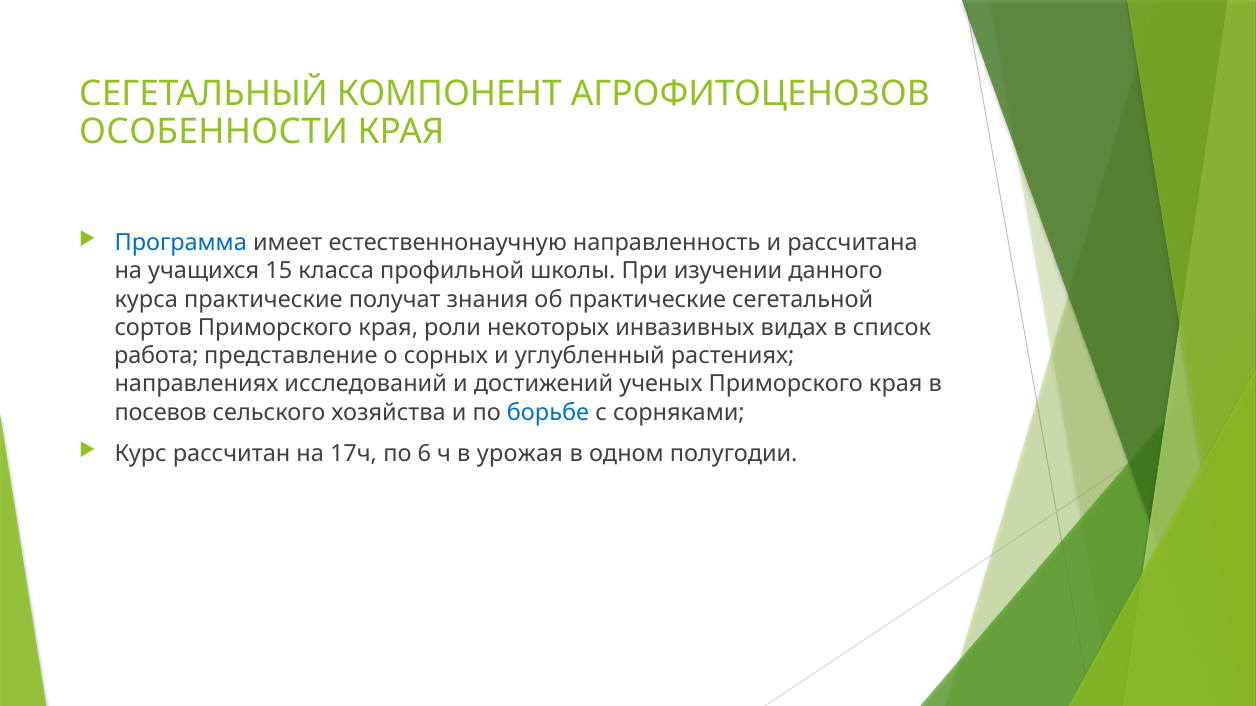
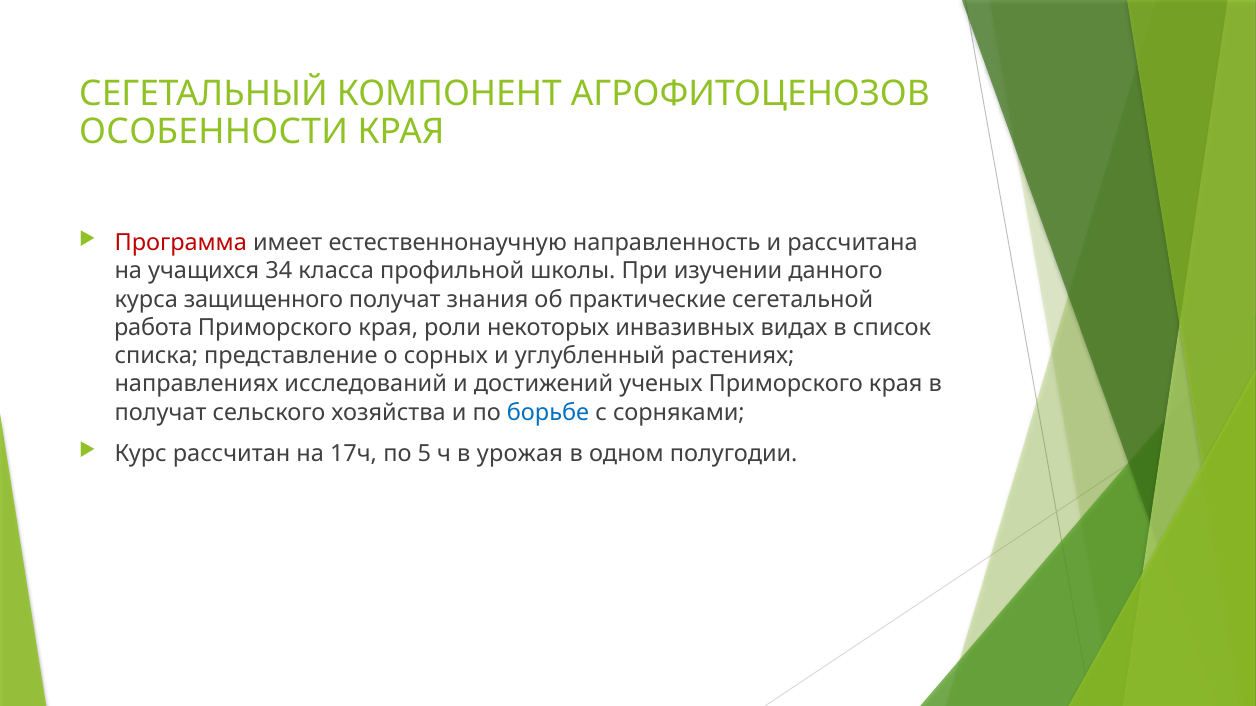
Программа colour: blue -> red (181, 243)
15: 15 -> 34 (279, 271)
курса практические: практические -> защищенного (264, 300)
сортов: сортов -> работа (153, 328)
работа: работа -> списка (156, 356)
посевов: посевов -> получат (161, 413)
6: 6 -> 5 (424, 454)
